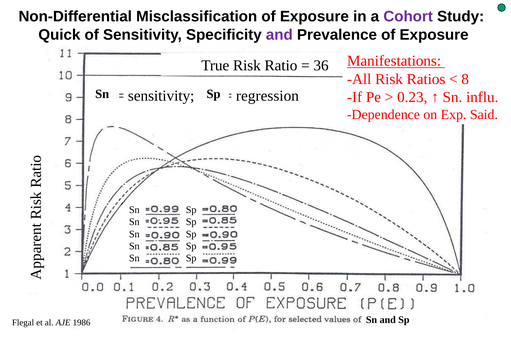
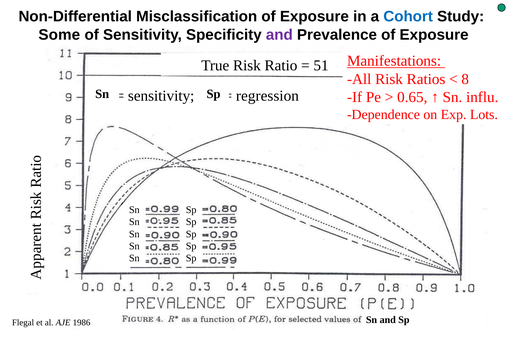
Cohort colour: purple -> blue (408, 17)
Quick: Quick -> Some (59, 35)
36: 36 -> 51 (321, 65)
0.23: 0.23 -> 0.65 (412, 97)
Said: Said -> Lots (484, 115)
